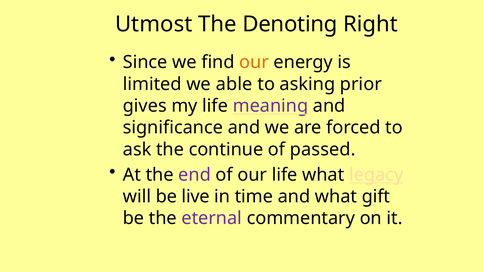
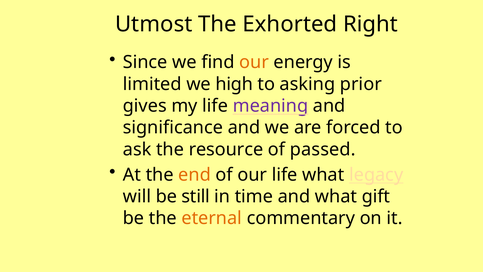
Denoting: Denoting -> Exhorted (290, 24)
able: able -> high (234, 84)
continue: continue -> resource (226, 149)
end colour: purple -> orange (195, 175)
live: live -> still (196, 196)
eternal colour: purple -> orange (212, 218)
